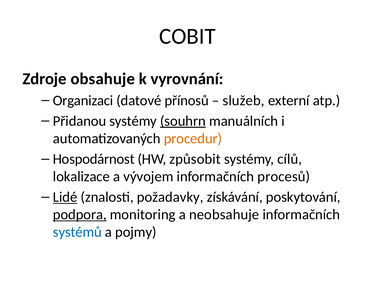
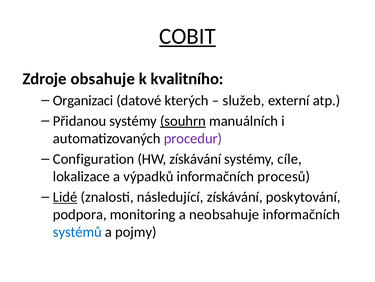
COBIT underline: none -> present (187, 36)
vyrovnání: vyrovnání -> kvalitního (187, 79)
přínosů: přínosů -> kterých (187, 100)
procedur colour: orange -> purple (193, 138)
Hospodárnost: Hospodárnost -> Configuration (94, 159)
HW způsobit: způsobit -> získávání (195, 159)
cílů: cílů -> cíle (290, 159)
vývojem: vývojem -> výpadků (148, 176)
požadavky: požadavky -> následující (170, 197)
podpora underline: present -> none (80, 214)
